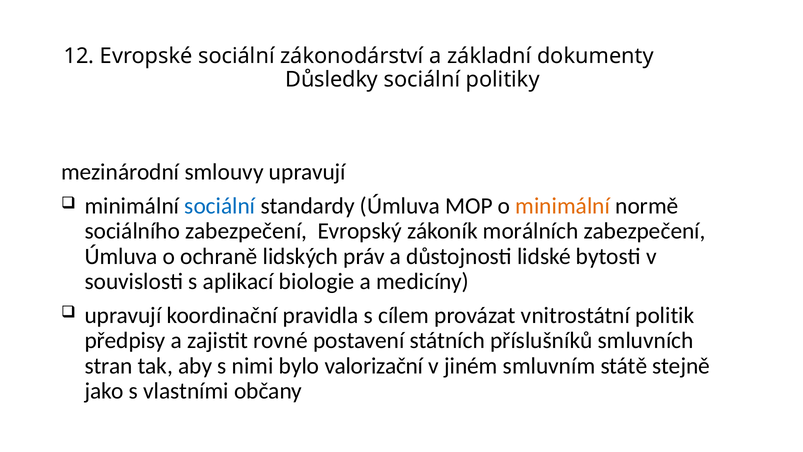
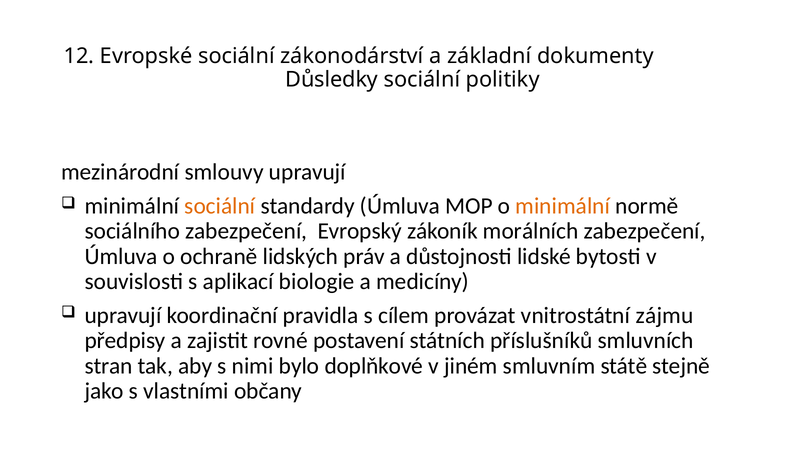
sociální colour: blue -> orange (220, 206)
politik: politik -> zájmu (665, 315)
valorizační: valorizační -> doplňkové (374, 366)
